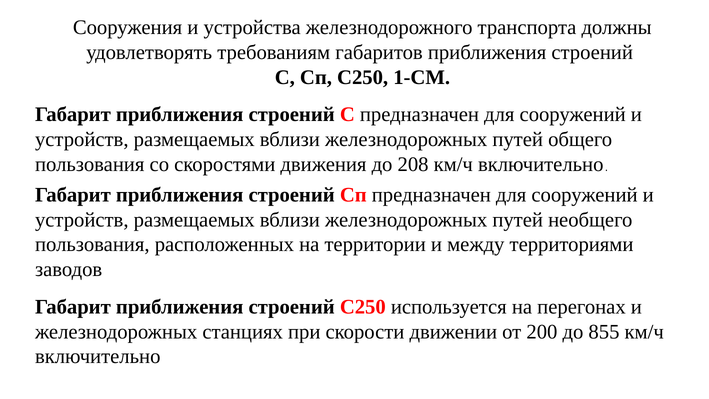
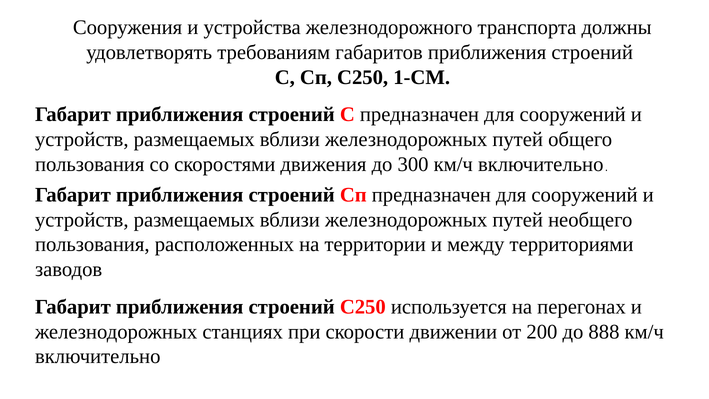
208: 208 -> 300 (413, 164)
855: 855 -> 888 (604, 332)
